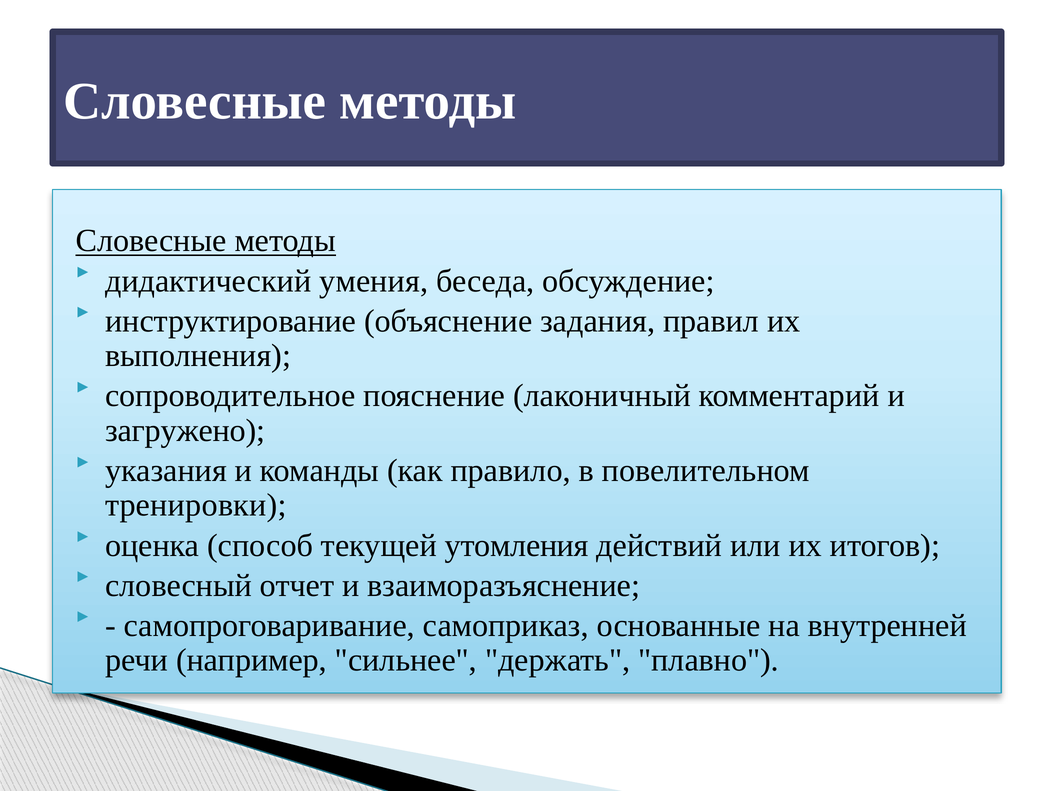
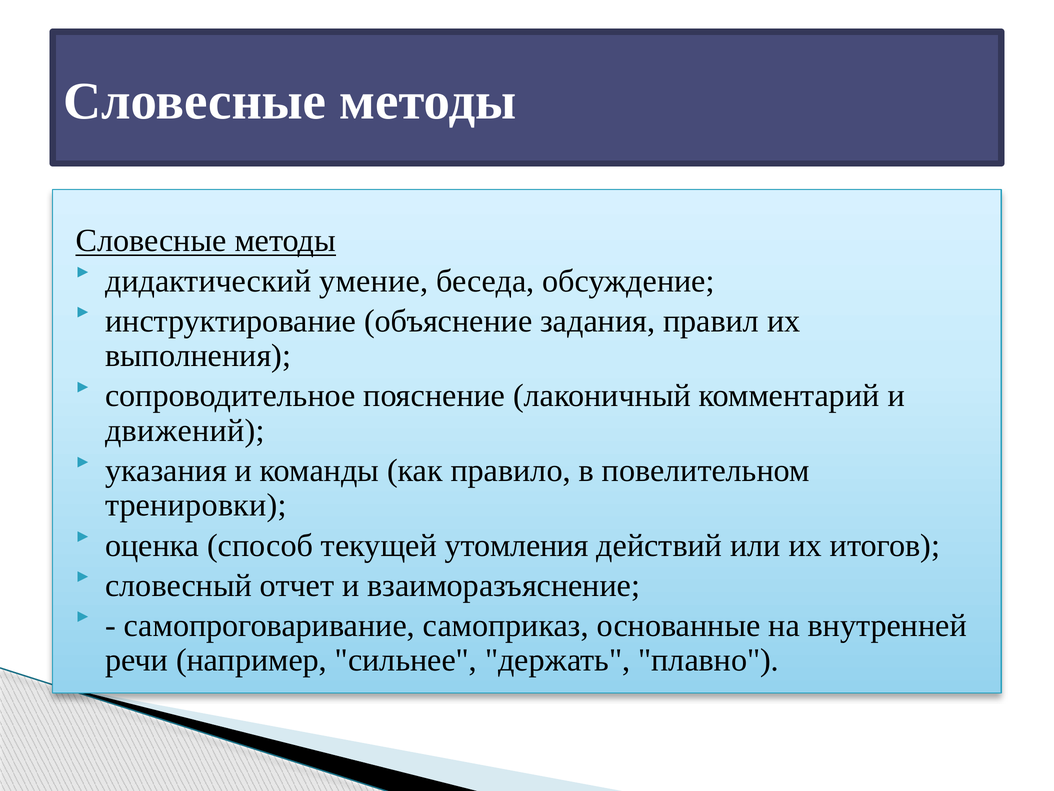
умения: умения -> умение (374, 281)
загружено: загружено -> движений (185, 430)
